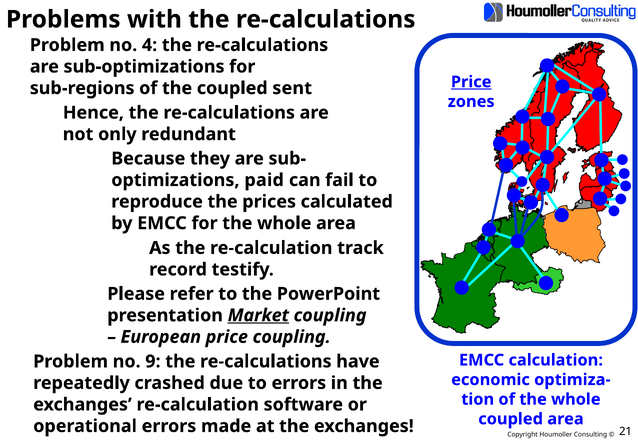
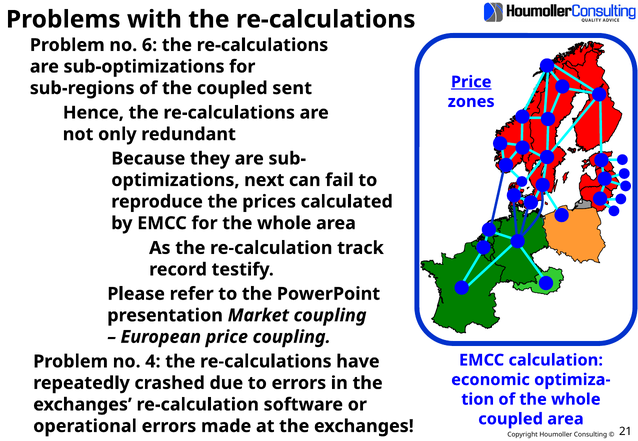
4: 4 -> 6 (150, 45)
paid: paid -> next (264, 180)
Market underline: present -> none (258, 316)
9: 9 -> 4 (153, 362)
